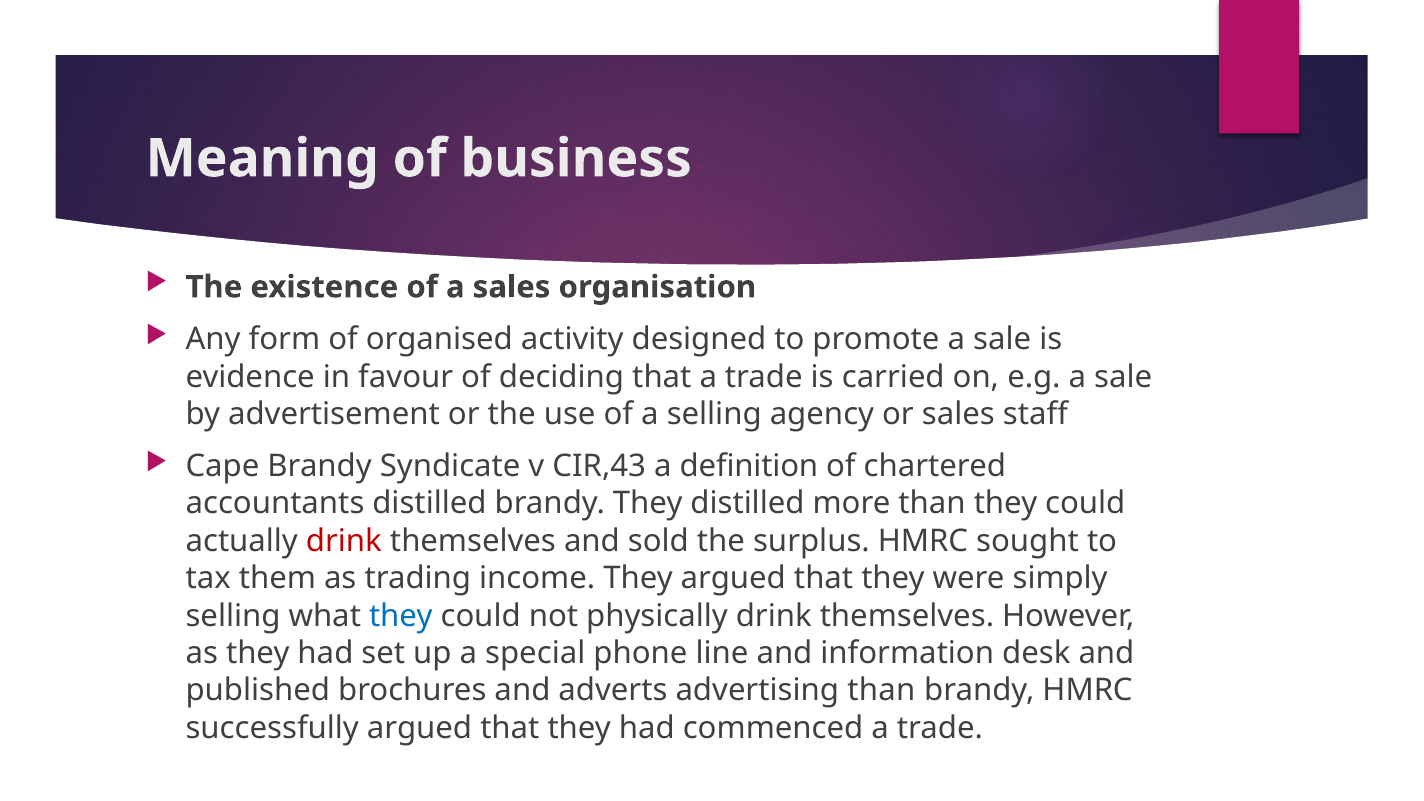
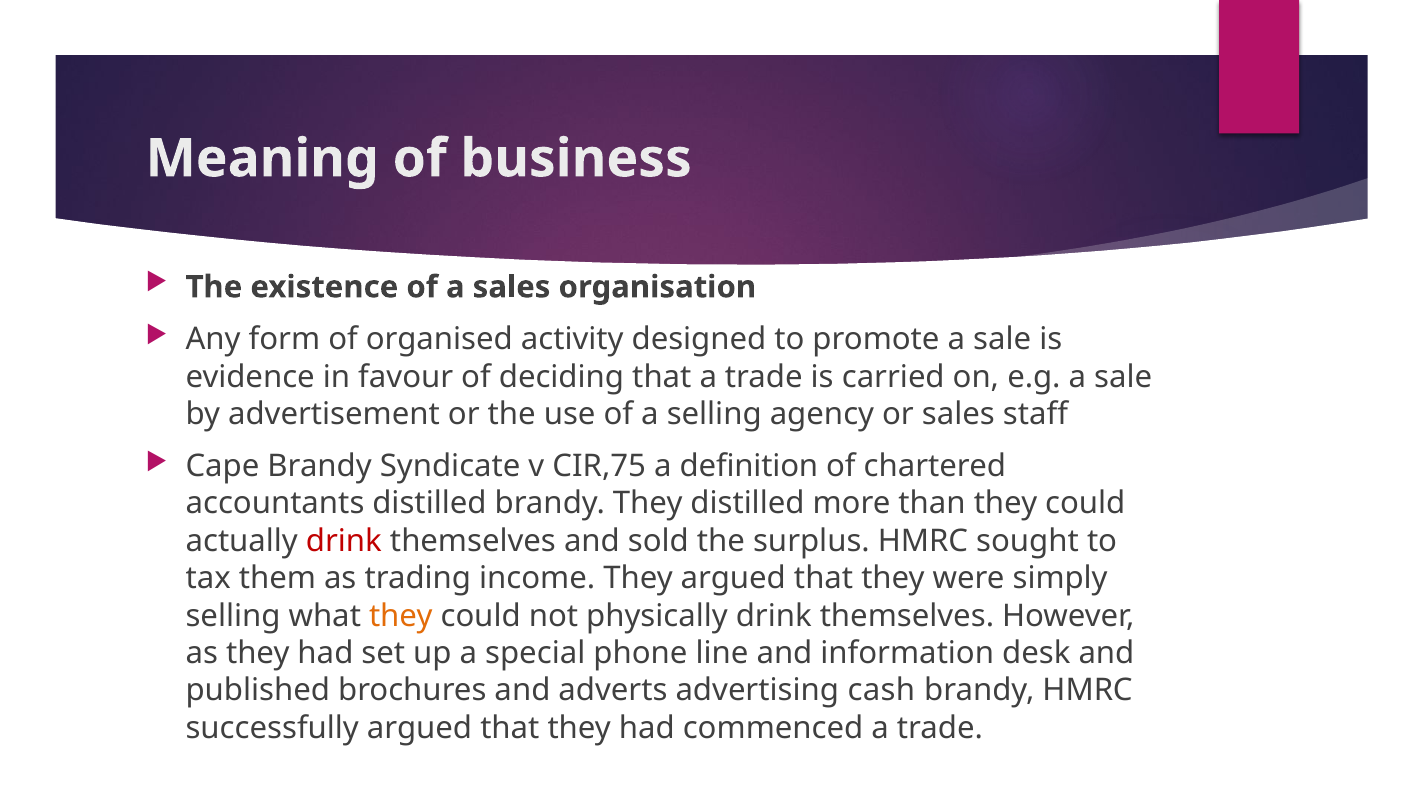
CIR,43: CIR,43 -> CIR,75 (599, 466)
they colour: blue -> orange (401, 616)
advertising than: than -> cash (881, 691)
